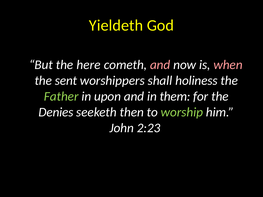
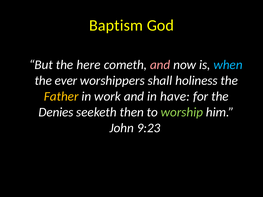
Yieldeth: Yieldeth -> Baptism (116, 25)
when colour: pink -> light blue (228, 65)
sent: sent -> ever (66, 81)
Father colour: light green -> yellow (61, 96)
upon: upon -> work (108, 96)
them: them -> have (175, 96)
2:23: 2:23 -> 9:23 (149, 128)
